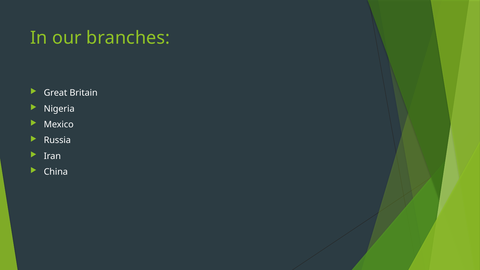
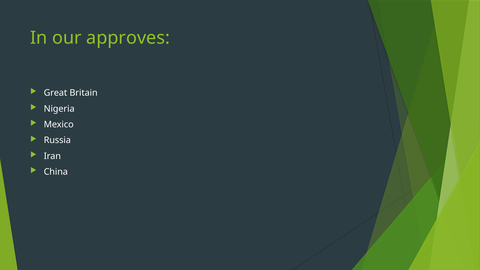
branches: branches -> approves (128, 38)
